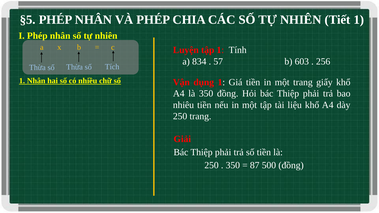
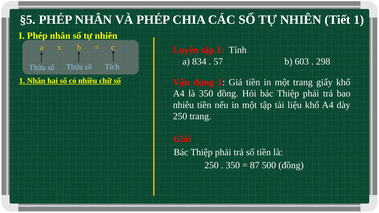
256: 256 -> 298 (323, 61)
